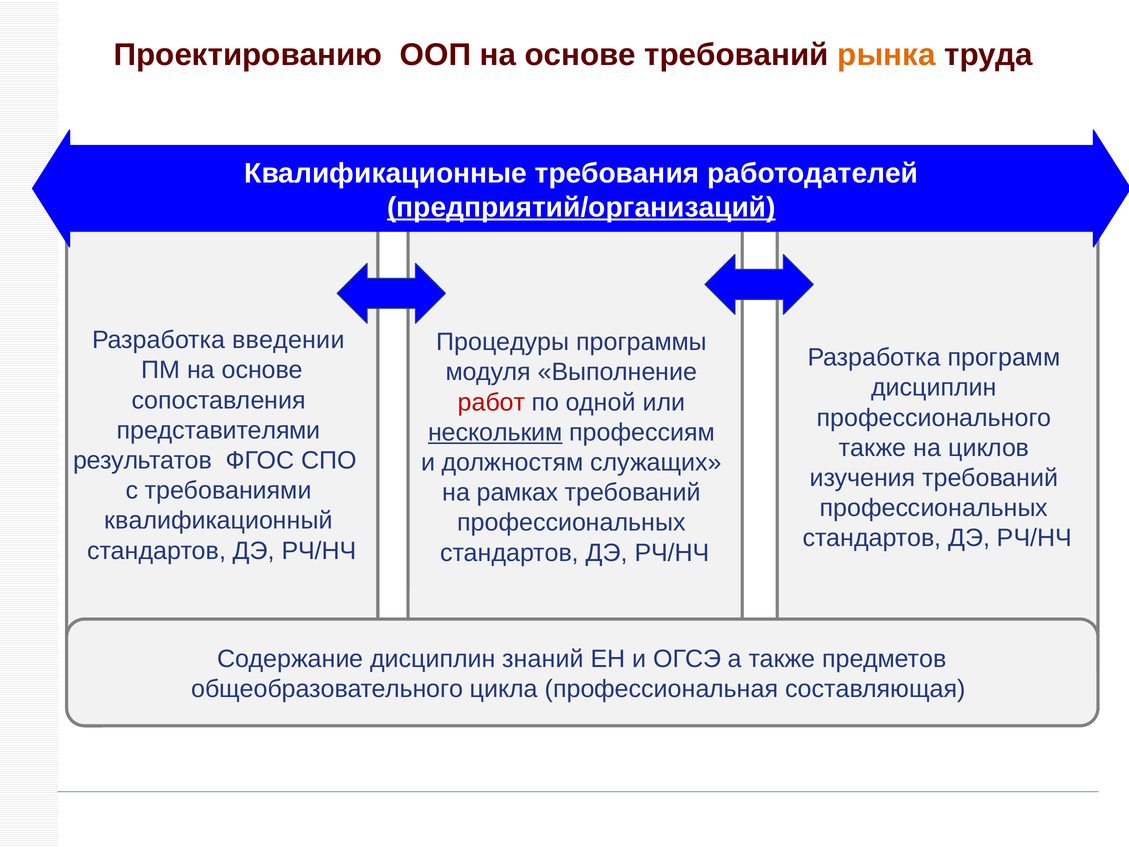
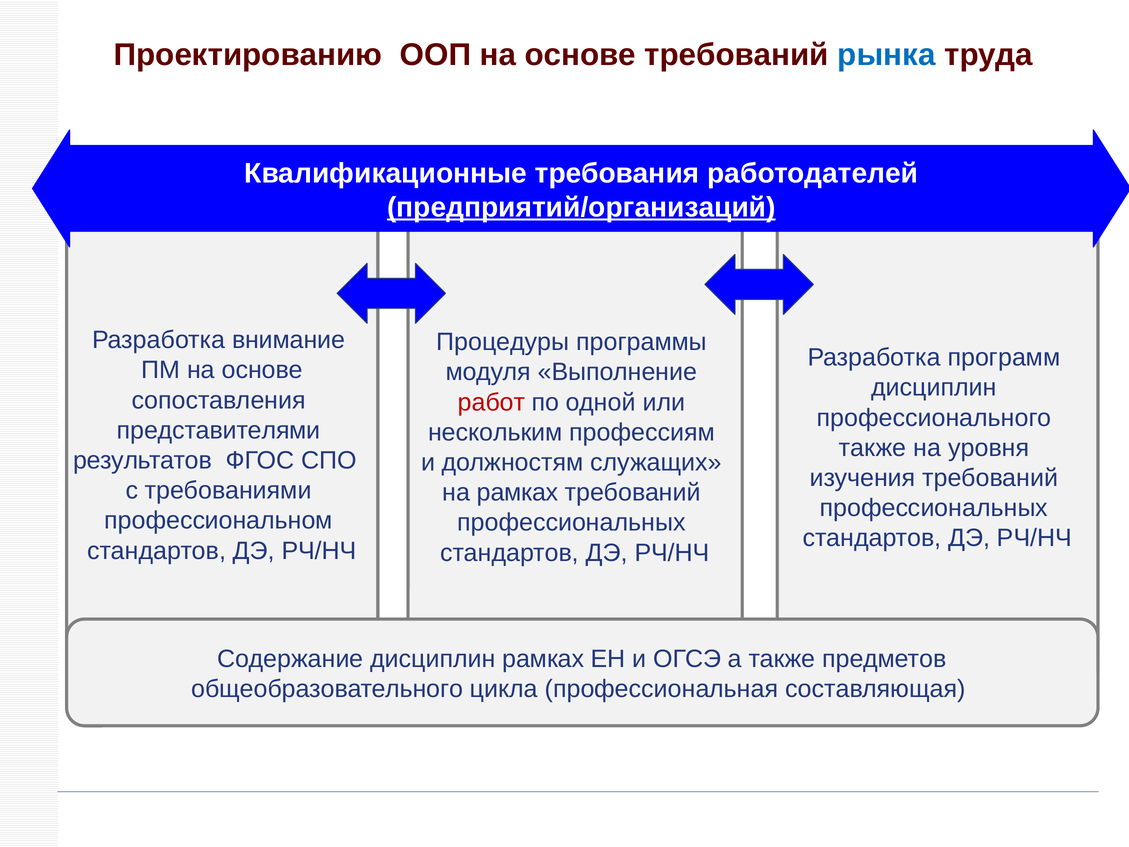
рынка colour: orange -> blue (886, 55)
введении: введении -> внимание (289, 340)
нескольким underline: present -> none (495, 432)
циклов: циклов -> уровня (989, 448)
квалификационный: квалификационный -> профессиональном (219, 520)
дисциплин знаний: знаний -> рамках (543, 659)
